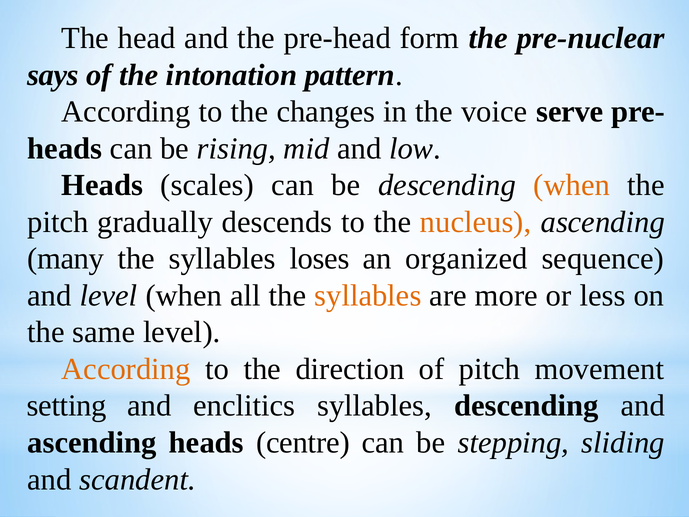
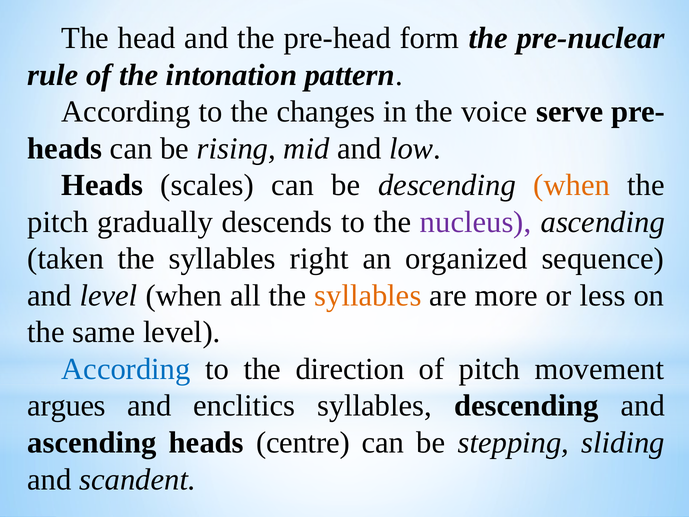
says: says -> rule (53, 75)
nucleus colour: orange -> purple (476, 222)
many: many -> taken (66, 259)
loses: loses -> right (319, 259)
According colour: orange -> blue (126, 369)
setting: setting -> argues (67, 406)
